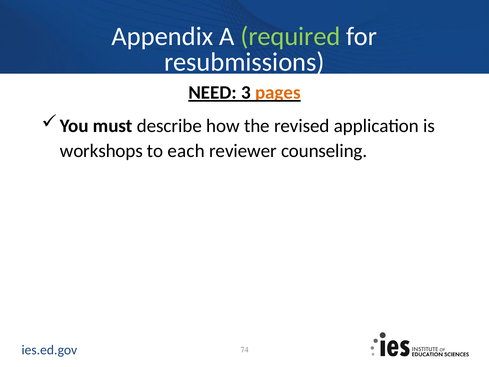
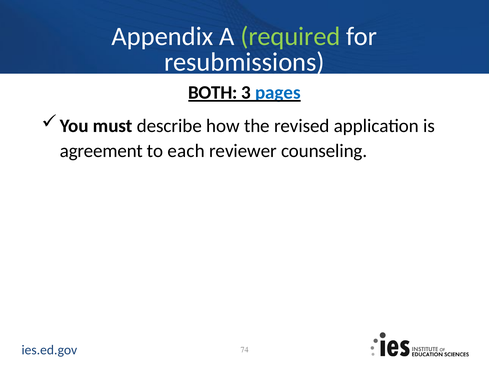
NEED: NEED -> BOTH (213, 93)
pages colour: orange -> blue (278, 93)
workshops: workshops -> agreement (101, 151)
